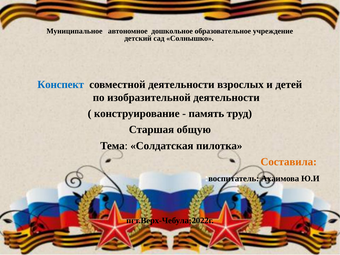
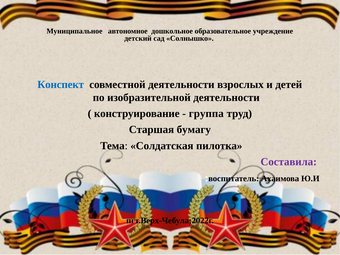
память: память -> группа (206, 114)
общую: общую -> бумагу (194, 130)
Составила colour: orange -> purple (289, 162)
